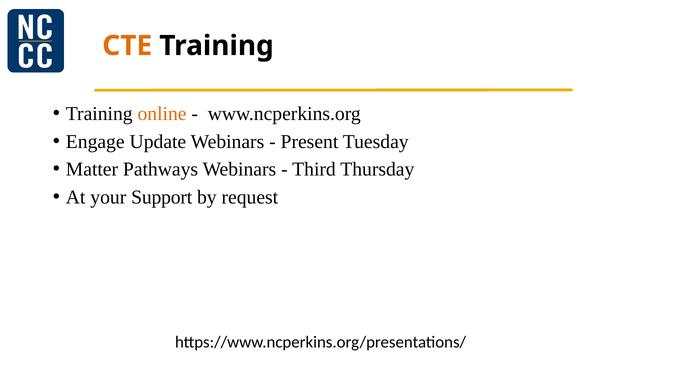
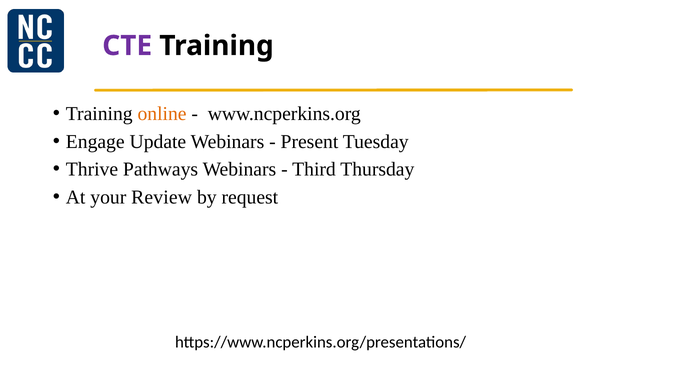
CTE colour: orange -> purple (127, 46)
Matter: Matter -> Thrive (92, 169)
Support: Support -> Review (162, 197)
